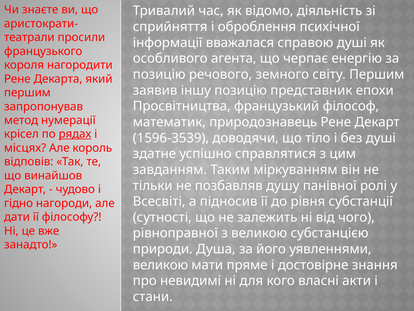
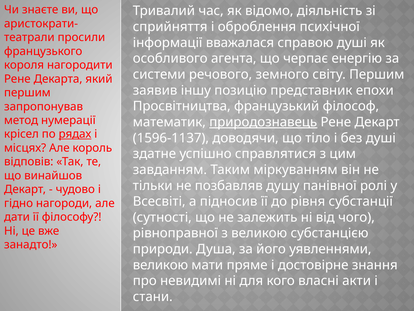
позицію: позицію -> системи (159, 74)
природознавець underline: none -> present (263, 122)
1596-3539: 1596-3539 -> 1596-1137 (171, 138)
